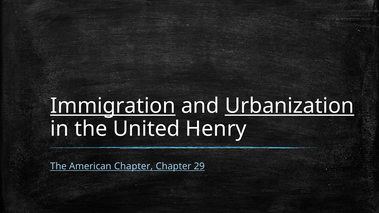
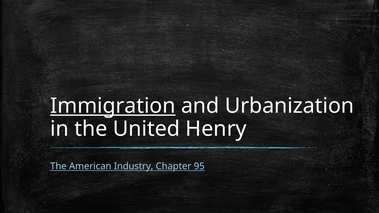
Urbanization underline: present -> none (289, 106)
American Chapter: Chapter -> Industry (134, 166)
29: 29 -> 95 (199, 166)
